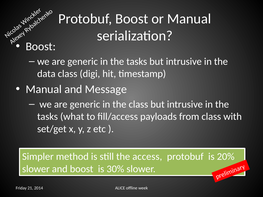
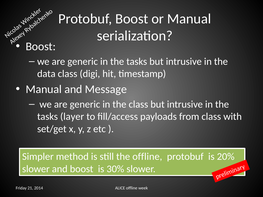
what: what -> layer (72, 117)
the access: access -> offline (147, 157)
